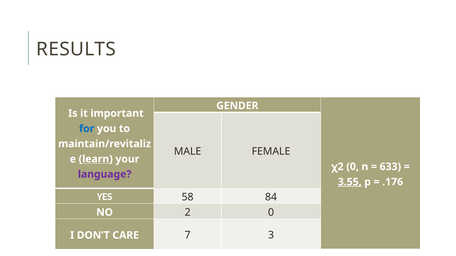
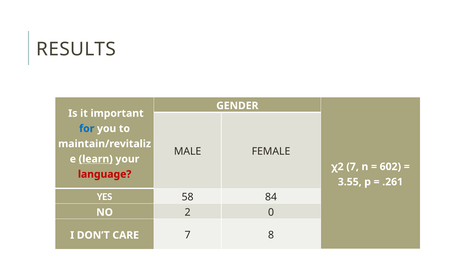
χ2 0: 0 -> 7 (353, 167)
633: 633 -> 602 (390, 167)
language colour: purple -> red (105, 175)
3.55 underline: present -> none (350, 182)
.176: .176 -> .261 (393, 182)
3: 3 -> 8 (271, 236)
